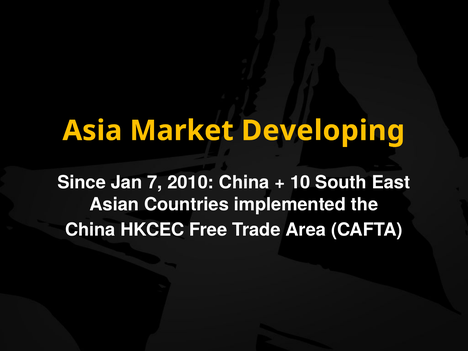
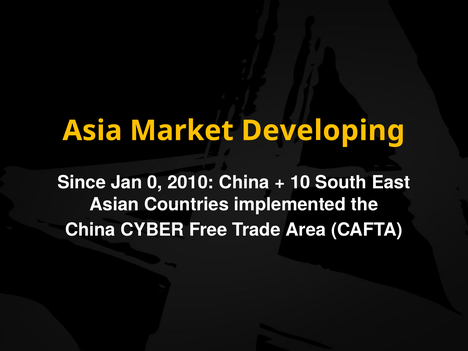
7: 7 -> 0 (155, 183)
HKCEC: HKCEC -> CYBER (152, 230)
